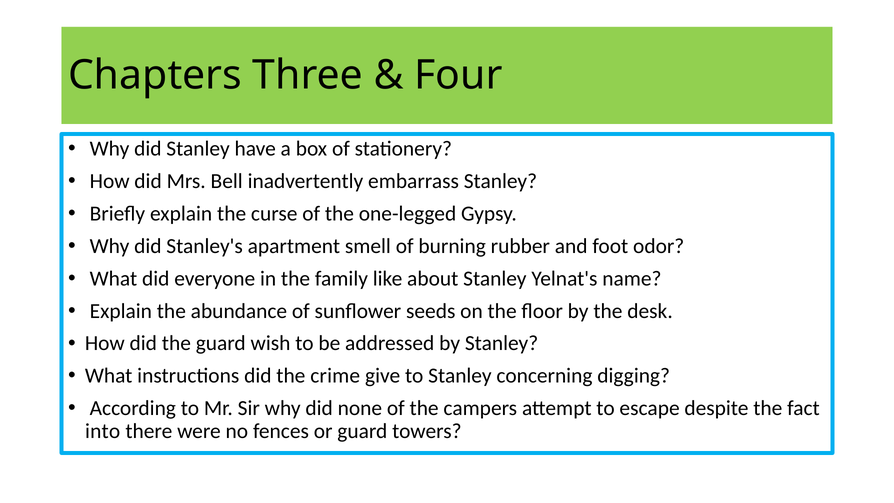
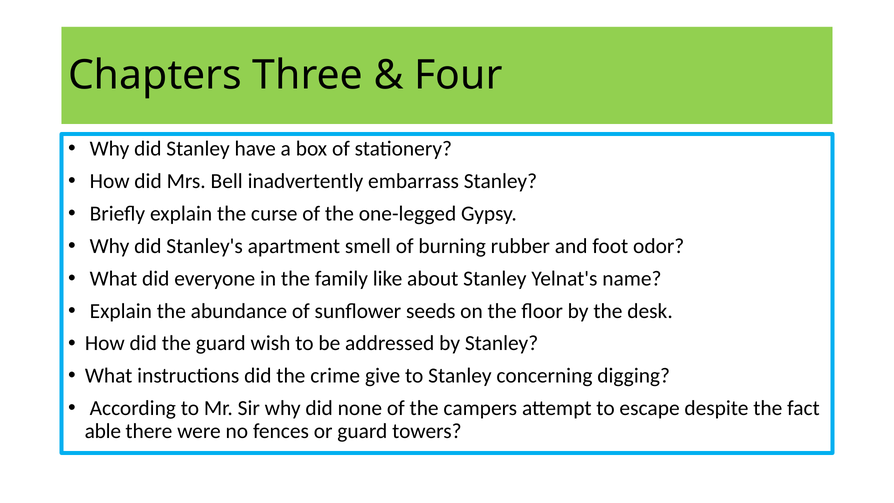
into: into -> able (103, 431)
